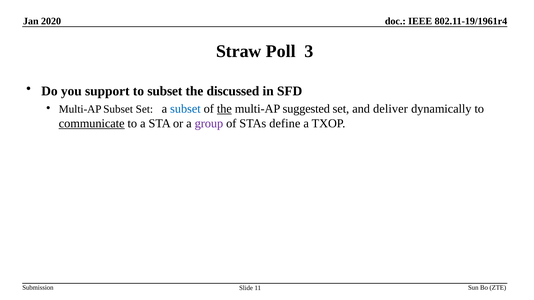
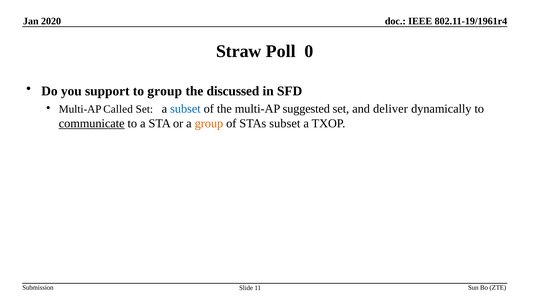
3: 3 -> 0 (309, 51)
to subset: subset -> group (165, 91)
Multi-AP Subset: Subset -> Called (118, 109)
the underline: present -> none (224, 109)
group colour: purple -> orange (209, 123)
STAs define: define -> subset (285, 123)
